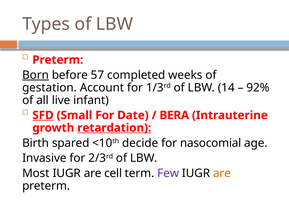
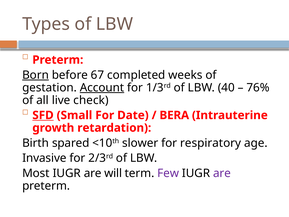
57: 57 -> 67 (97, 75)
Account underline: none -> present (102, 87)
14: 14 -> 40 (226, 87)
92%: 92% -> 76% (258, 87)
infant: infant -> check (91, 100)
retardation underline: present -> none (114, 128)
decide: decide -> slower (140, 143)
nasocomial: nasocomial -> respiratory (211, 143)
cell: cell -> will (113, 173)
are colour: orange -> purple (222, 173)
